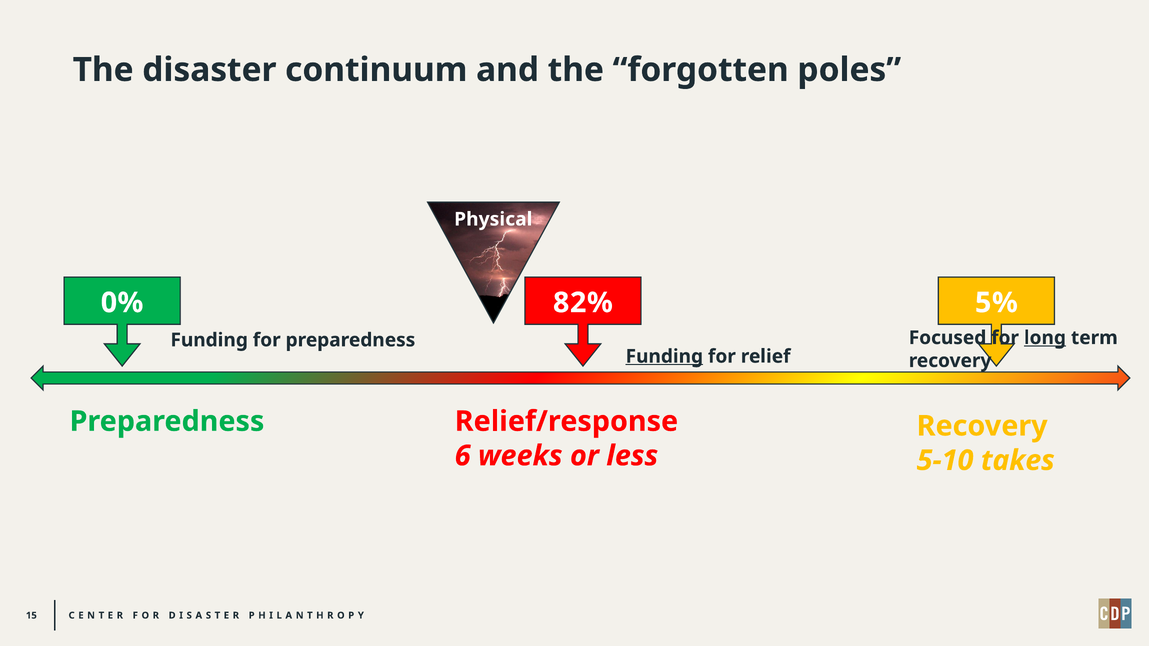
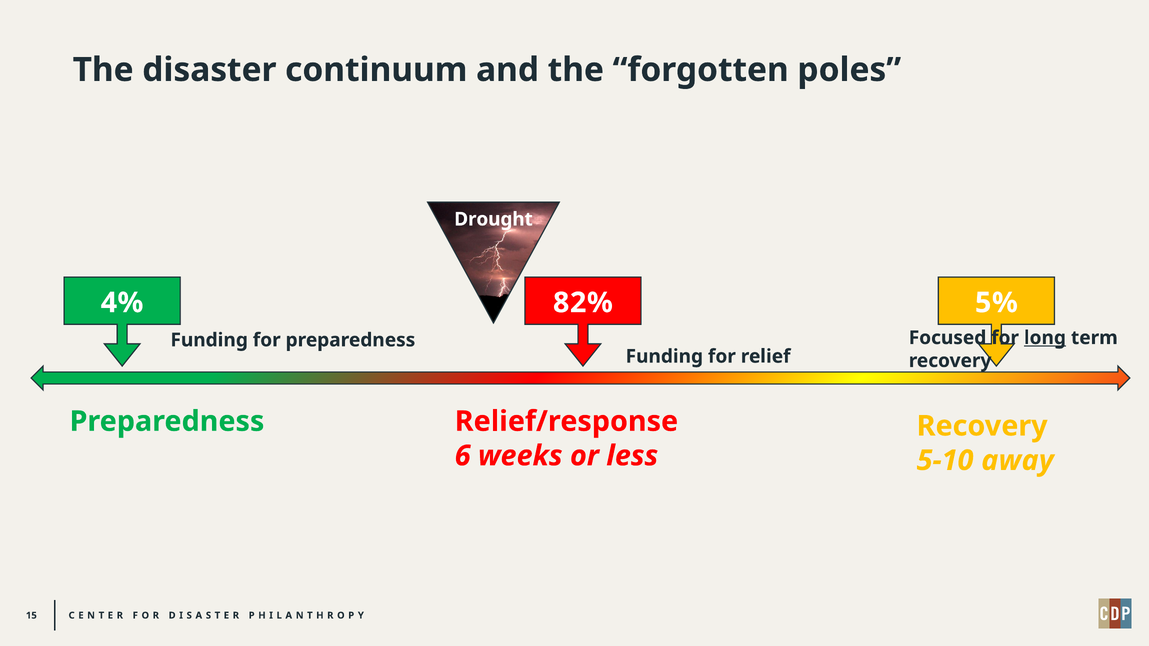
Physical: Physical -> Drought (493, 219)
0%: 0% -> 4% (122, 303)
Funding underline: present -> none (664, 357)
takes: takes -> away (1018, 461)
